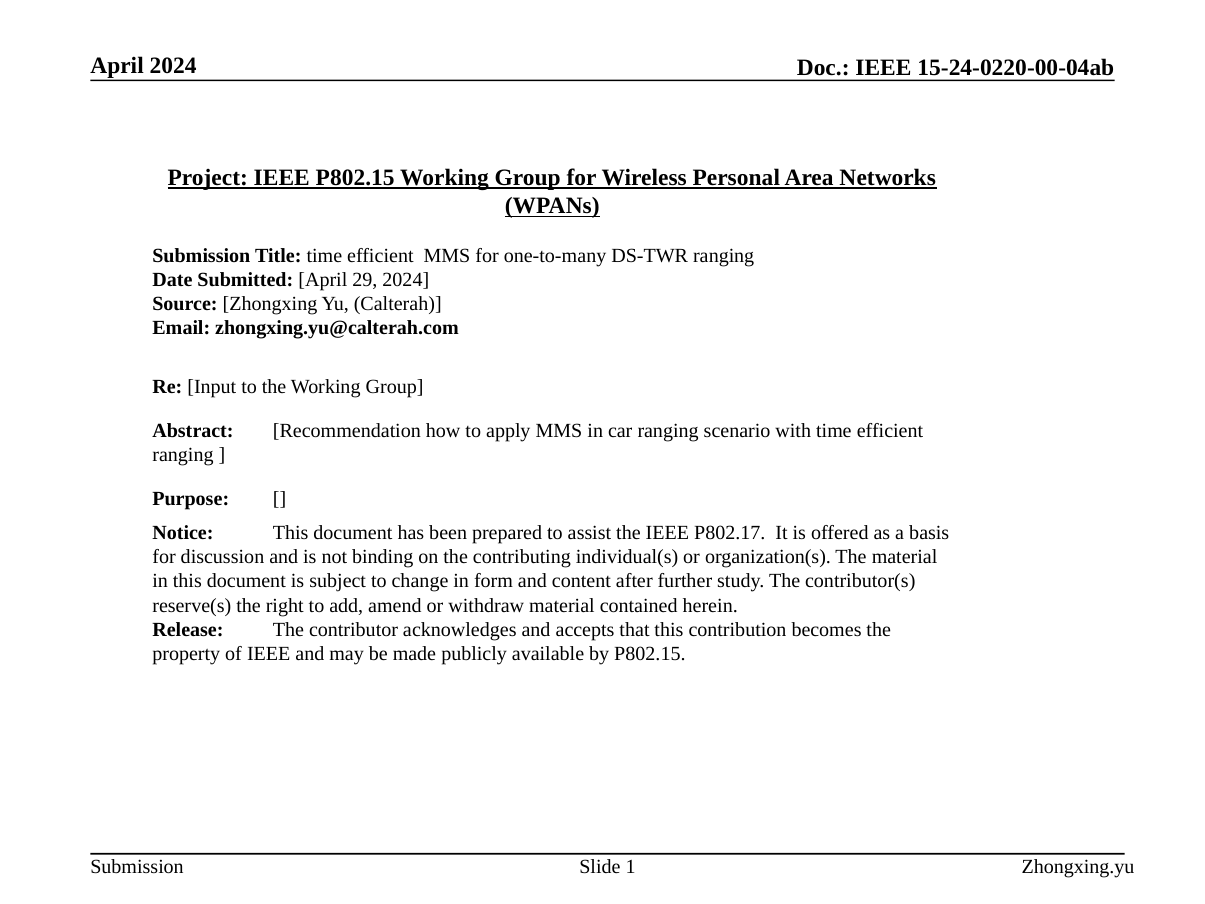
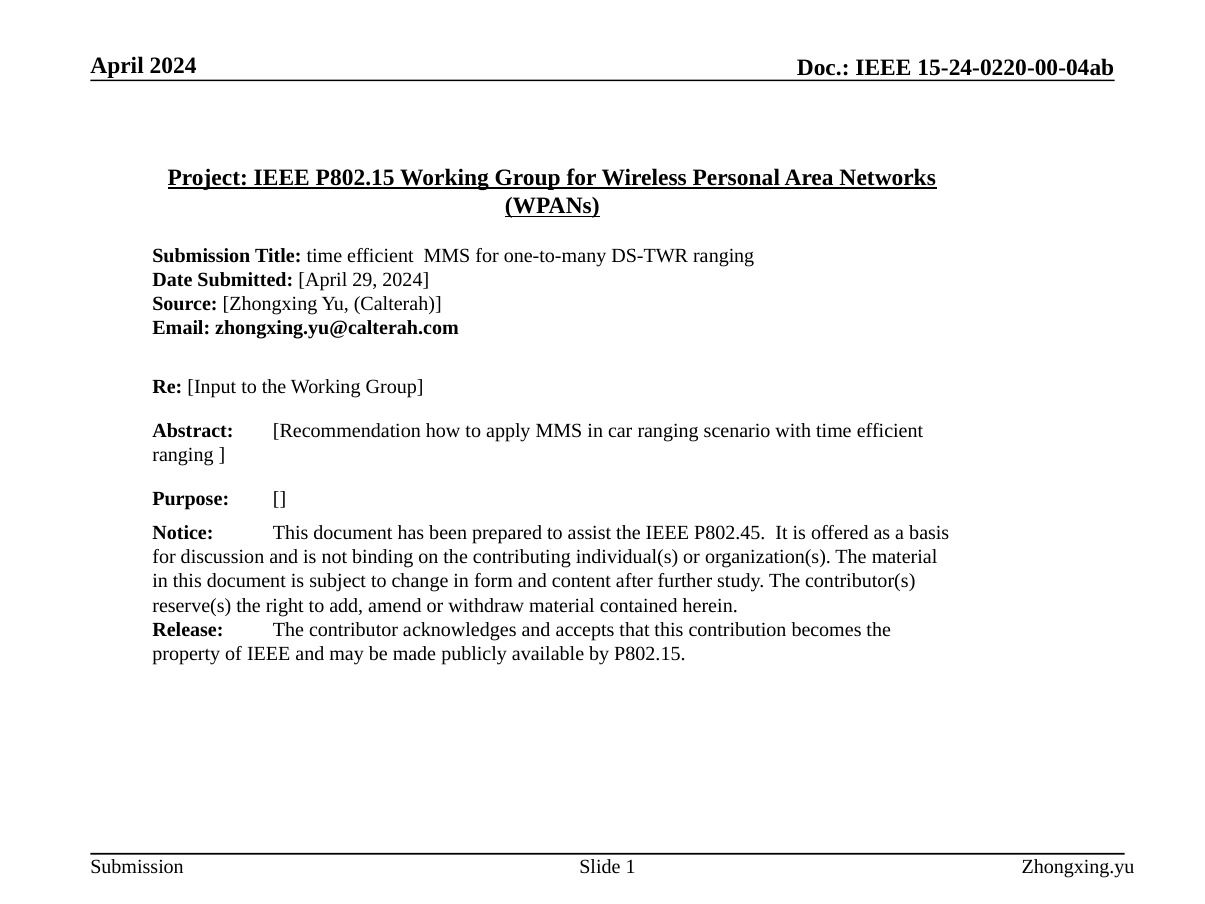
P802.17: P802.17 -> P802.45 (730, 533)
